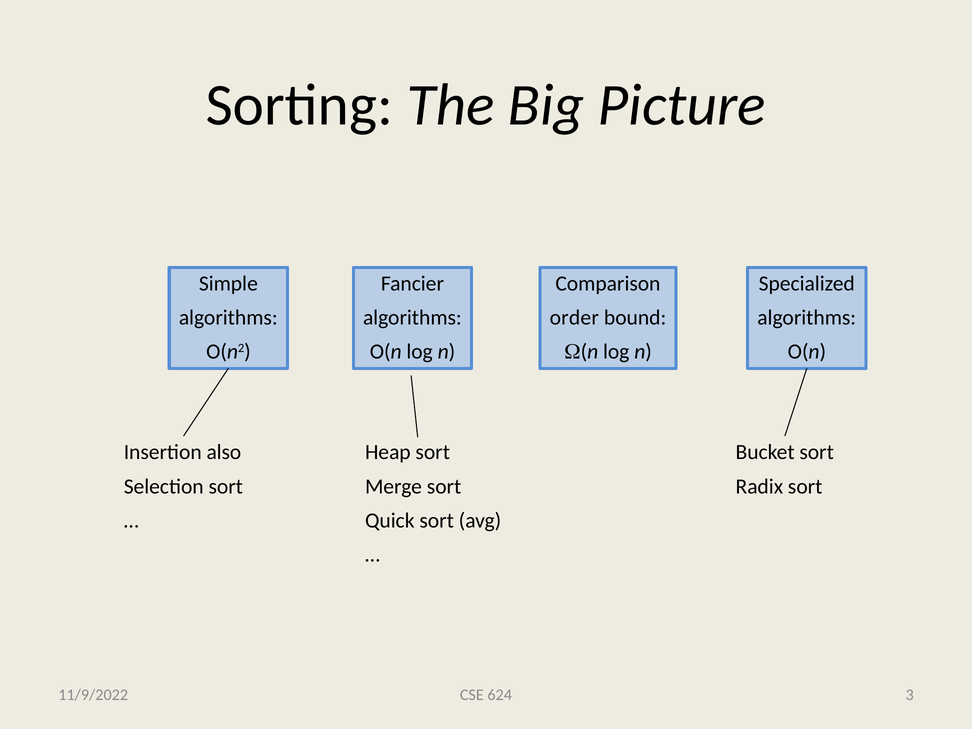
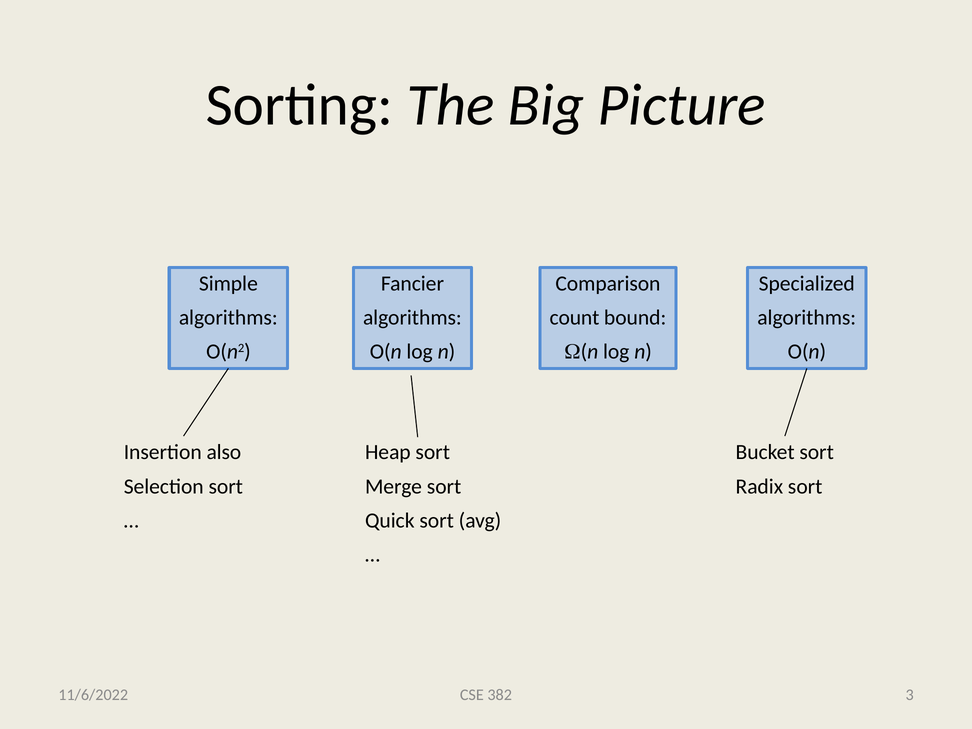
order: order -> count (574, 318)
11/9/2022: 11/9/2022 -> 11/6/2022 (93, 695)
624: 624 -> 382 (500, 695)
